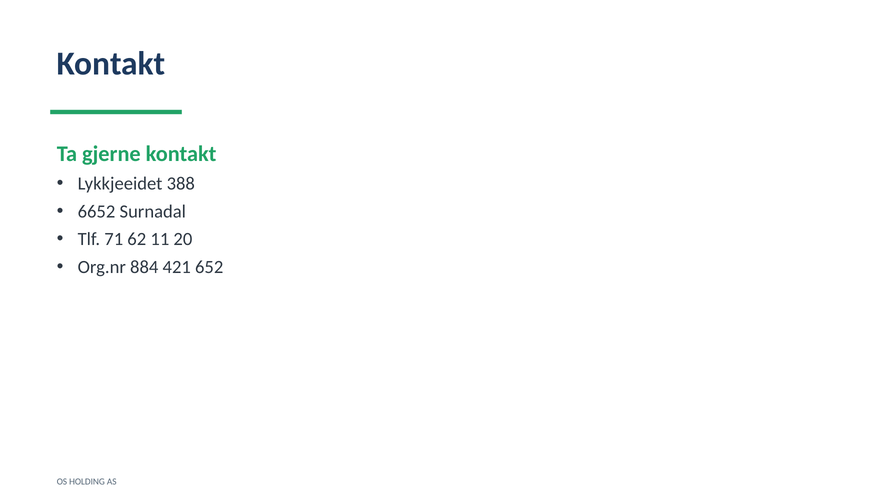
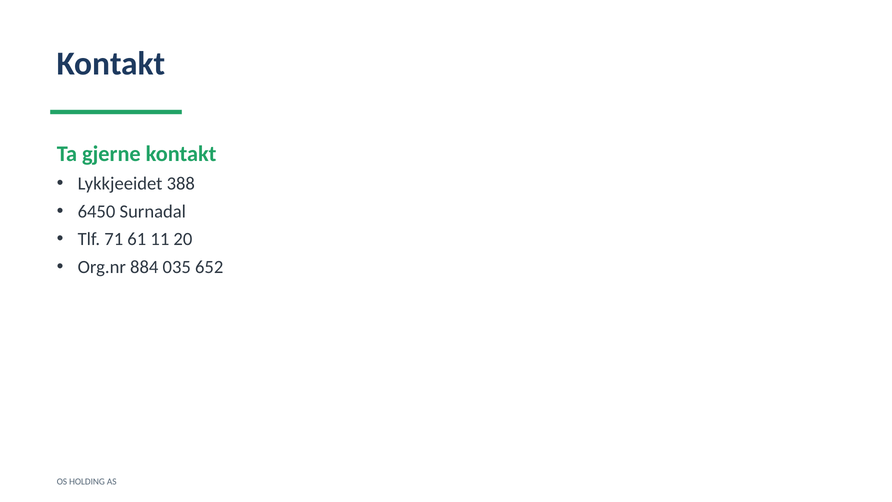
6652: 6652 -> 6450 (96, 211)
62: 62 -> 61 (137, 239)
421: 421 -> 035 (177, 267)
